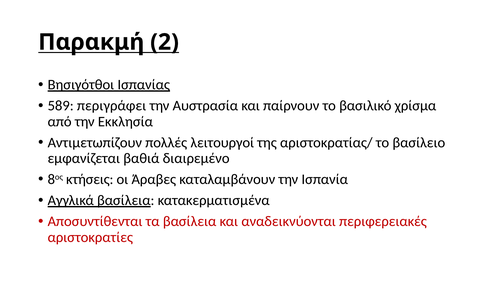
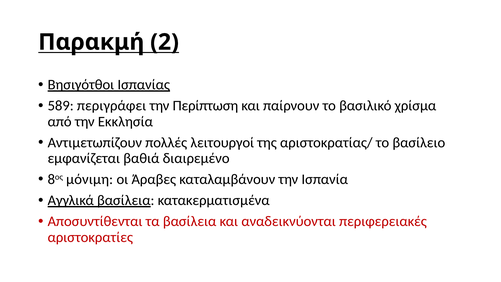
Αυστρασία: Αυστρασία -> Περίπτωση (205, 106)
κτήσεις: κτήσεις -> μόνιμη (90, 179)
